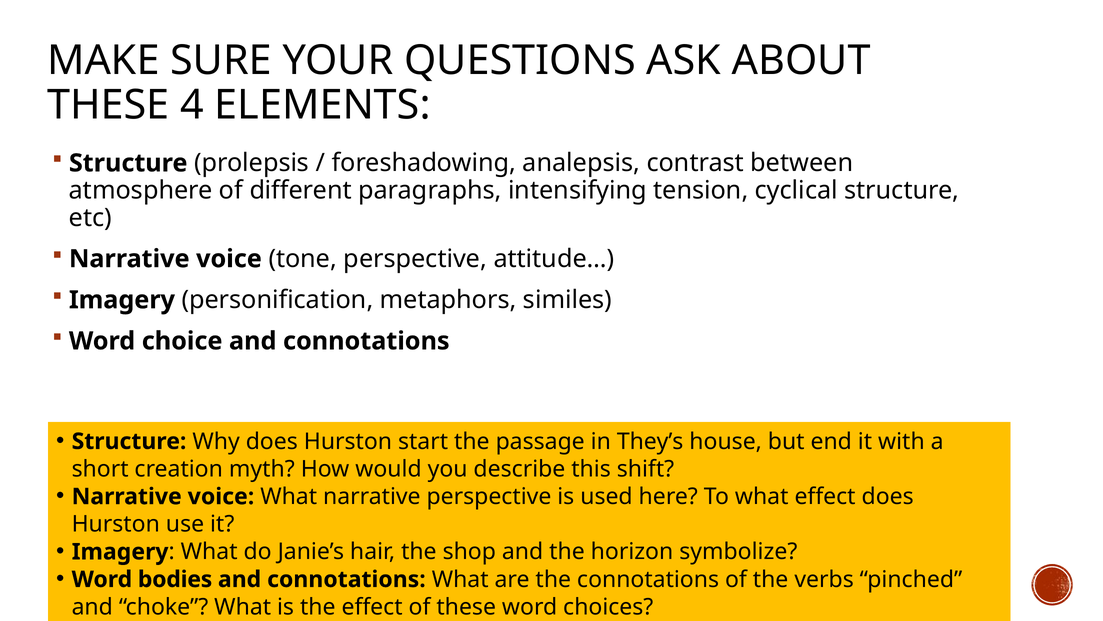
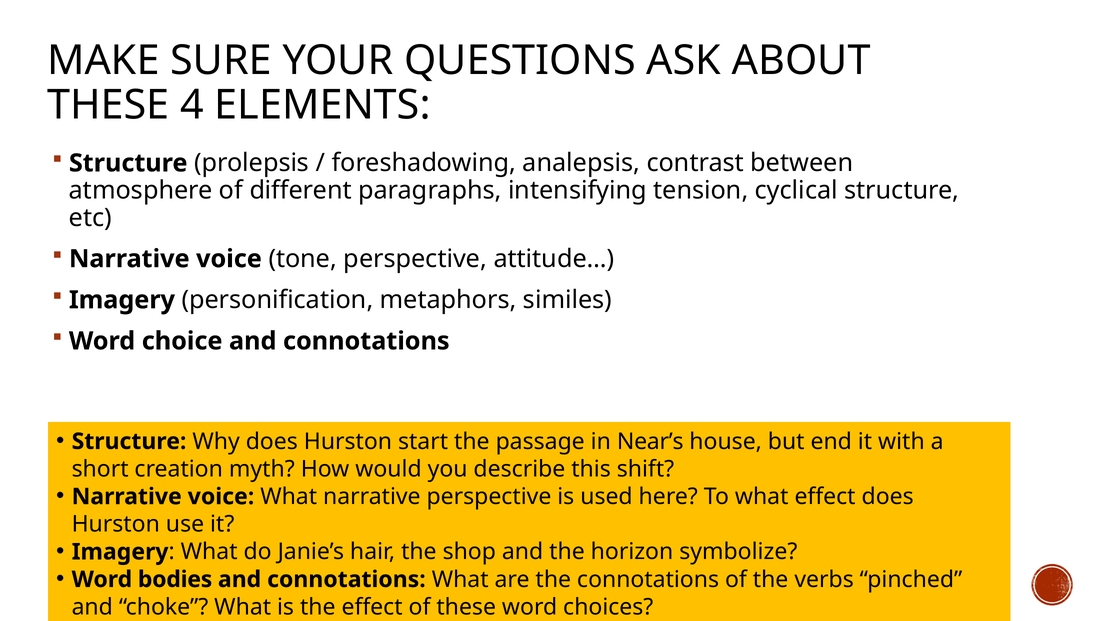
They’s: They’s -> Near’s (650, 441)
